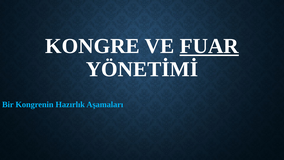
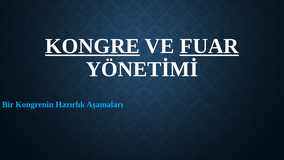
KONGRE underline: none -> present (92, 46)
